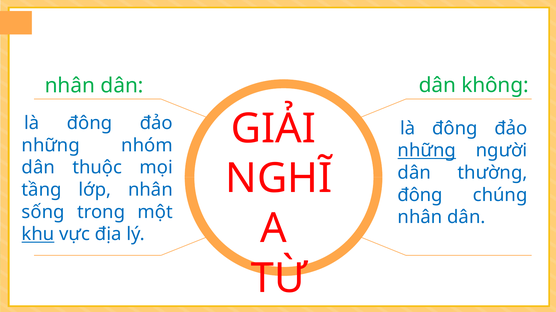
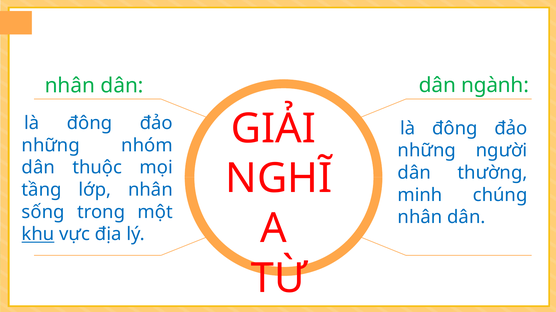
không: không -> ngành (495, 85)
những underline: present -> none (427, 151)
đông: đông -> minh (420, 195)
